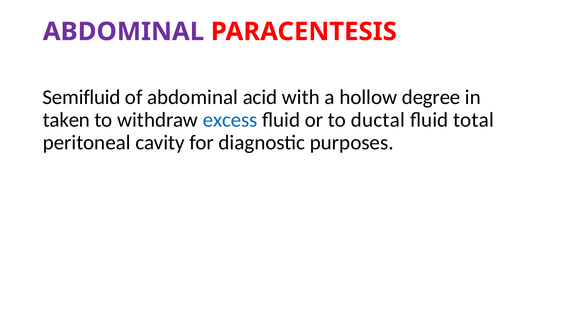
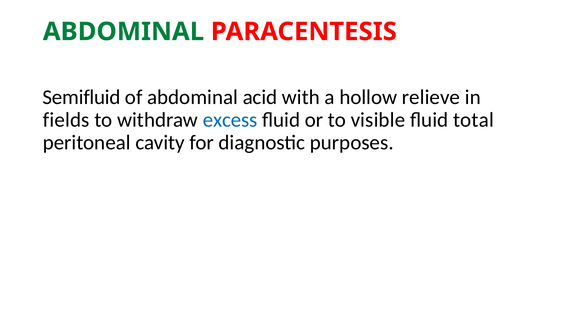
ABDOMINAL colour: purple -> green (123, 32)
degree: degree -> relieve (431, 97)
taken: taken -> fields (66, 120)
ductal: ductal -> visible (378, 120)
